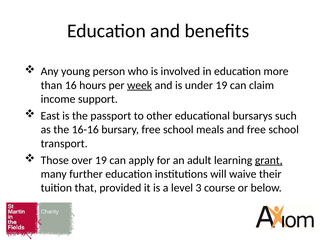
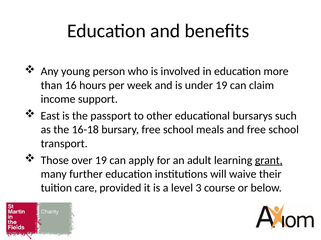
week underline: present -> none (140, 85)
16-16: 16-16 -> 16-18 (85, 130)
that: that -> care (86, 189)
